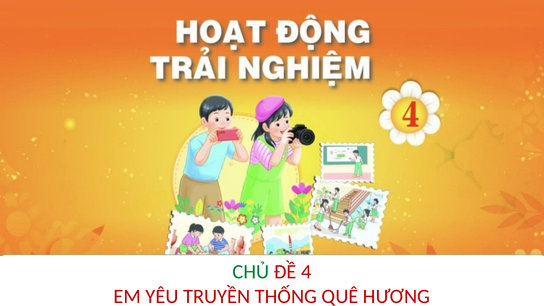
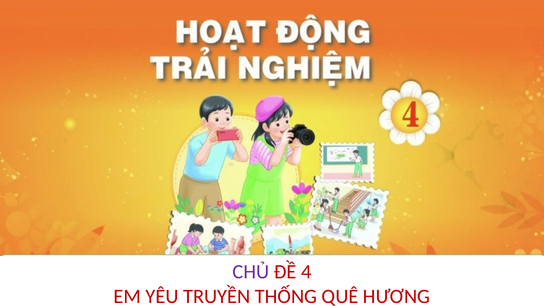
CHỦ colour: green -> purple (251, 272)
